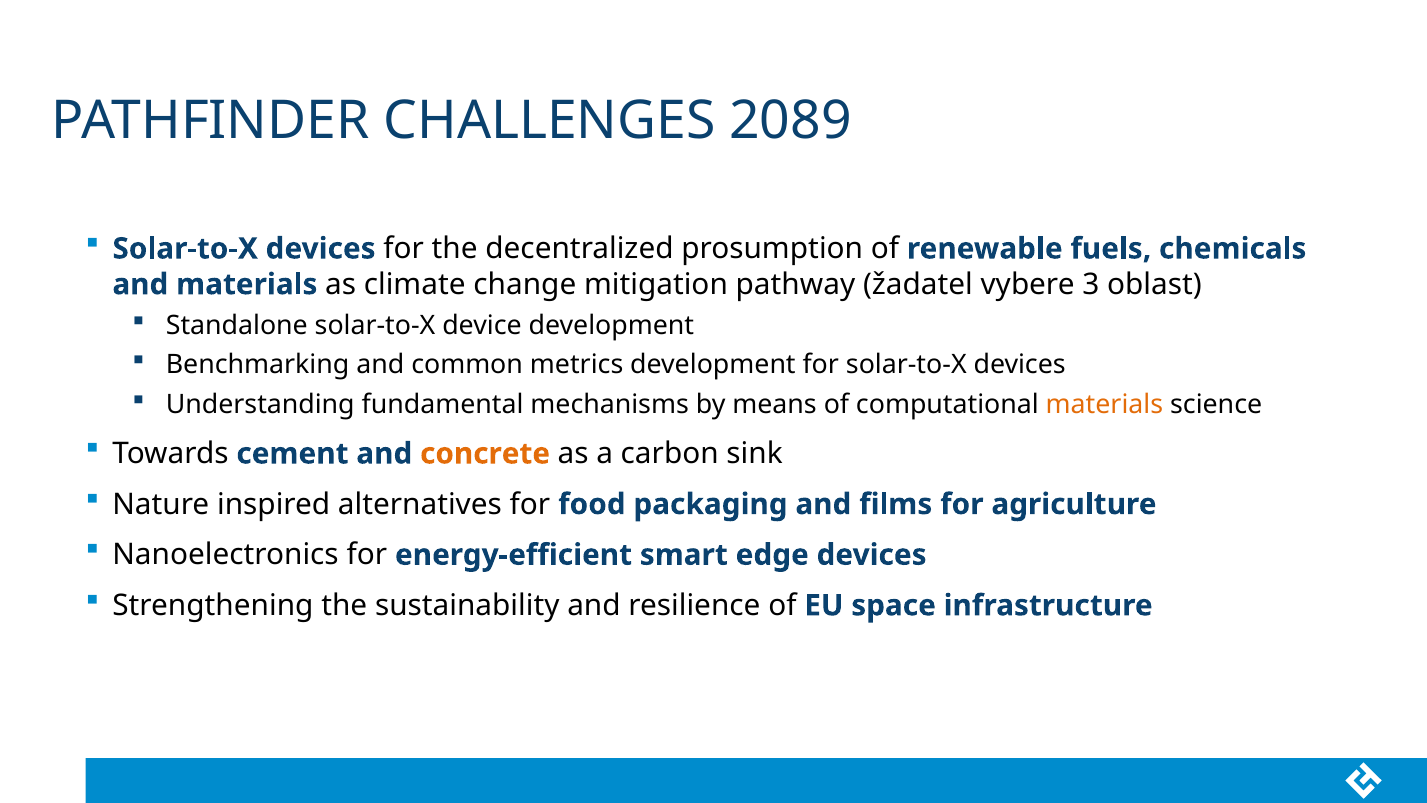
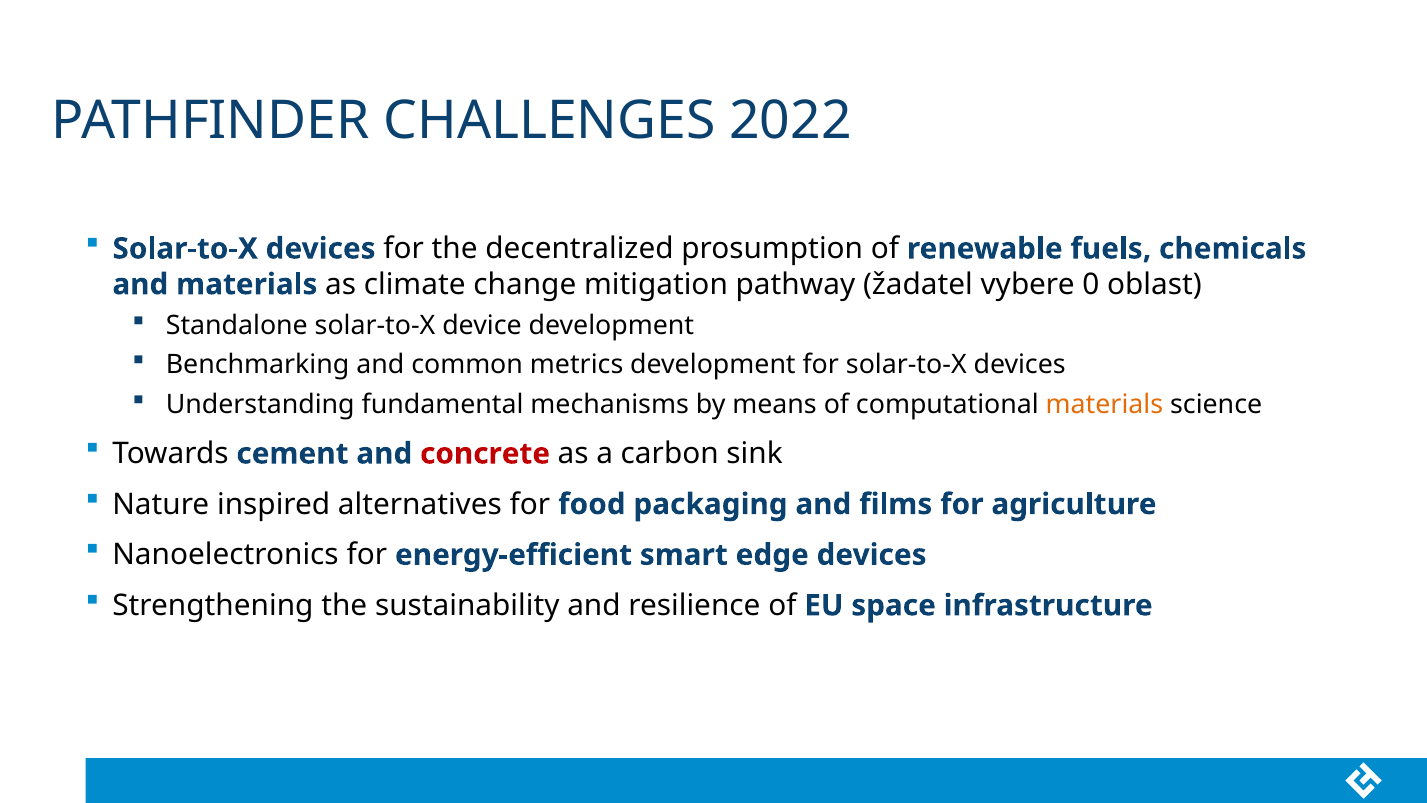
2089: 2089 -> 2022 (791, 121)
3: 3 -> 0 (1091, 284)
concrete colour: orange -> red (485, 454)
